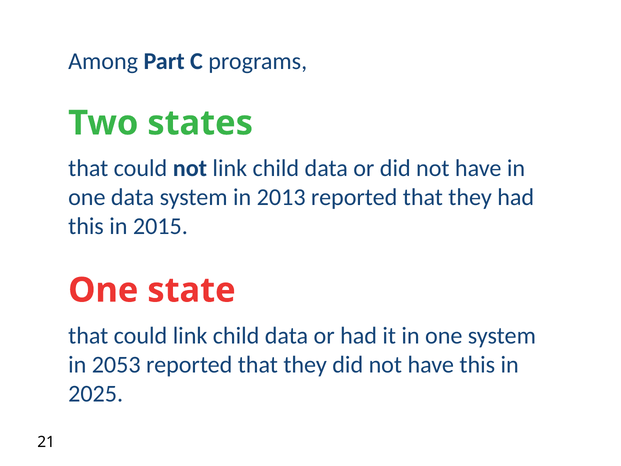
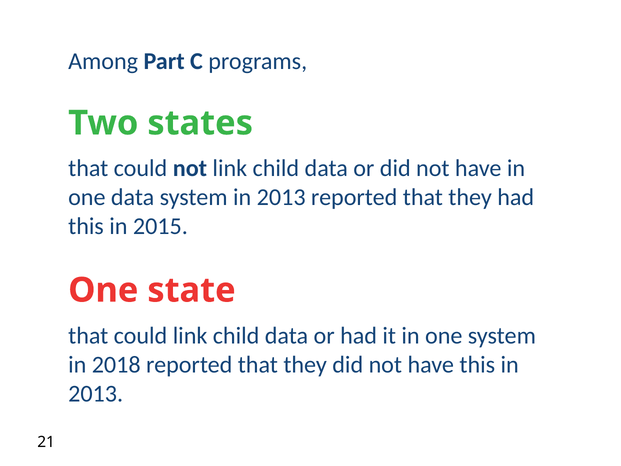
2053: 2053 -> 2018 (116, 364)
2025: 2025 -> 2013 (96, 393)
